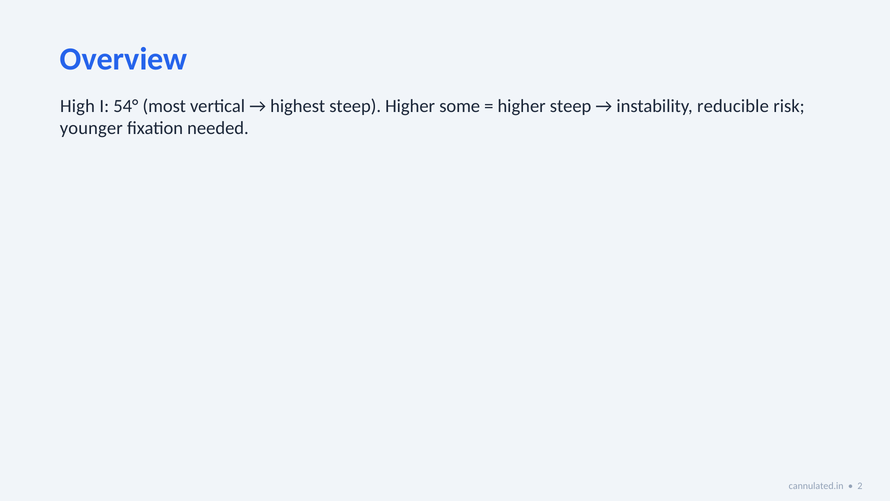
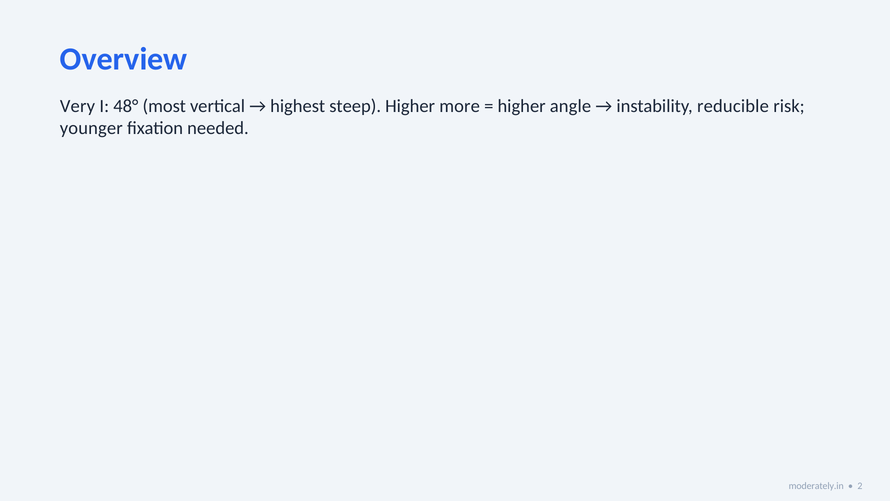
High: High -> Very (77, 106)
54°: 54° -> 48° (126, 106)
some: some -> more (460, 106)
higher steep: steep -> angle (570, 106)
cannulated.in: cannulated.in -> moderately.in (816, 486)
